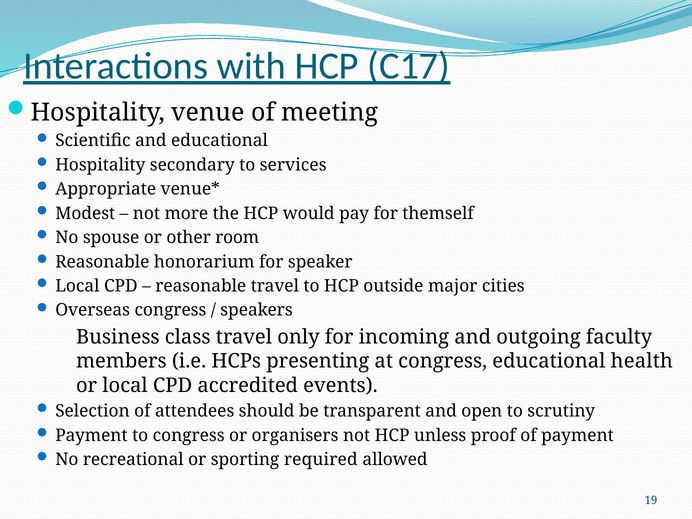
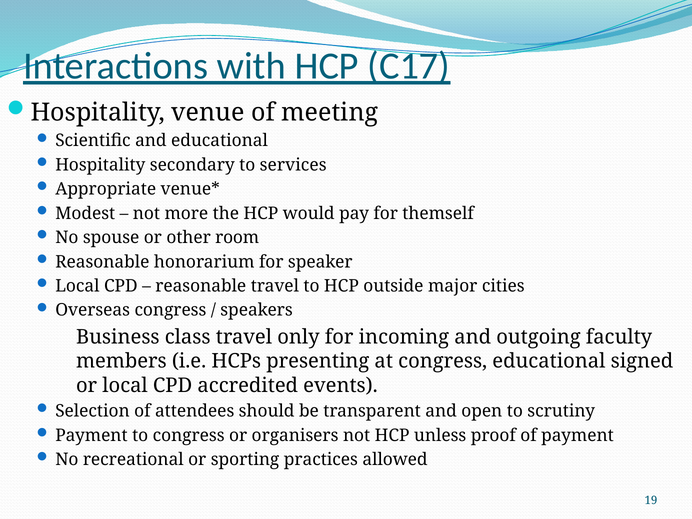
health: health -> signed (642, 361)
required: required -> practices (321, 460)
